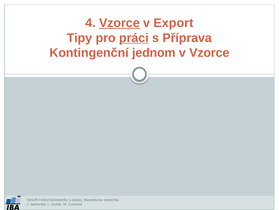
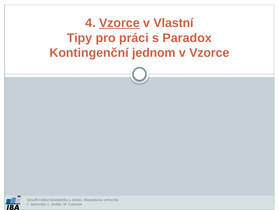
Export: Export -> Vlastní (174, 23)
práci underline: present -> none (134, 38)
Příprava: Příprava -> Paradox (187, 38)
